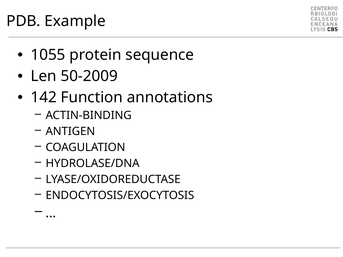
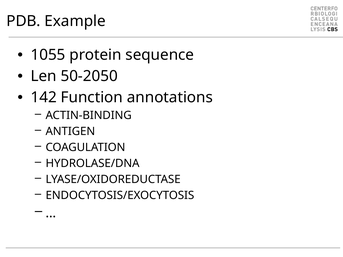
50-2009: 50-2009 -> 50-2050 (89, 76)
